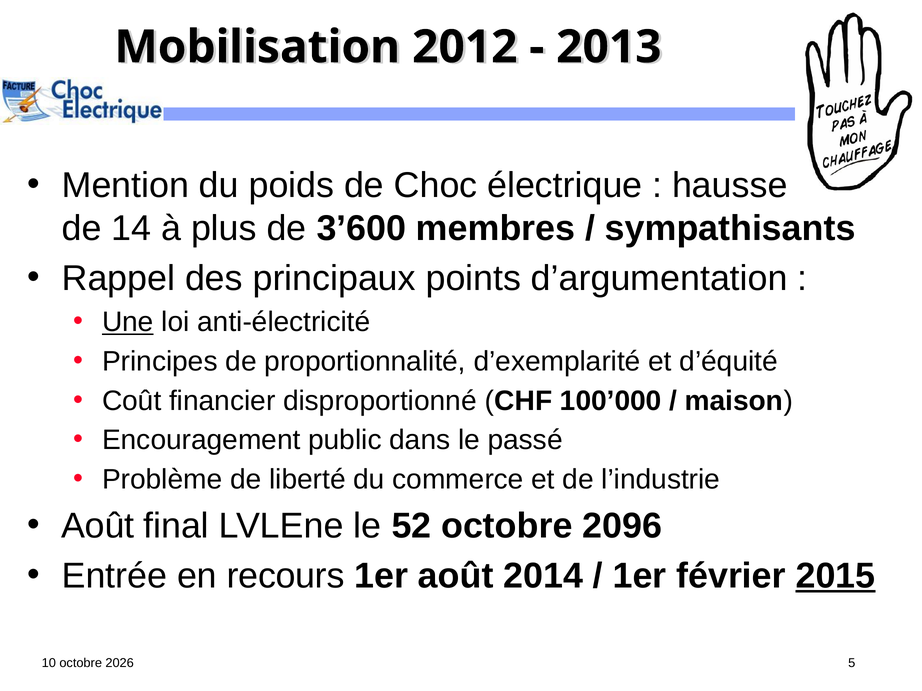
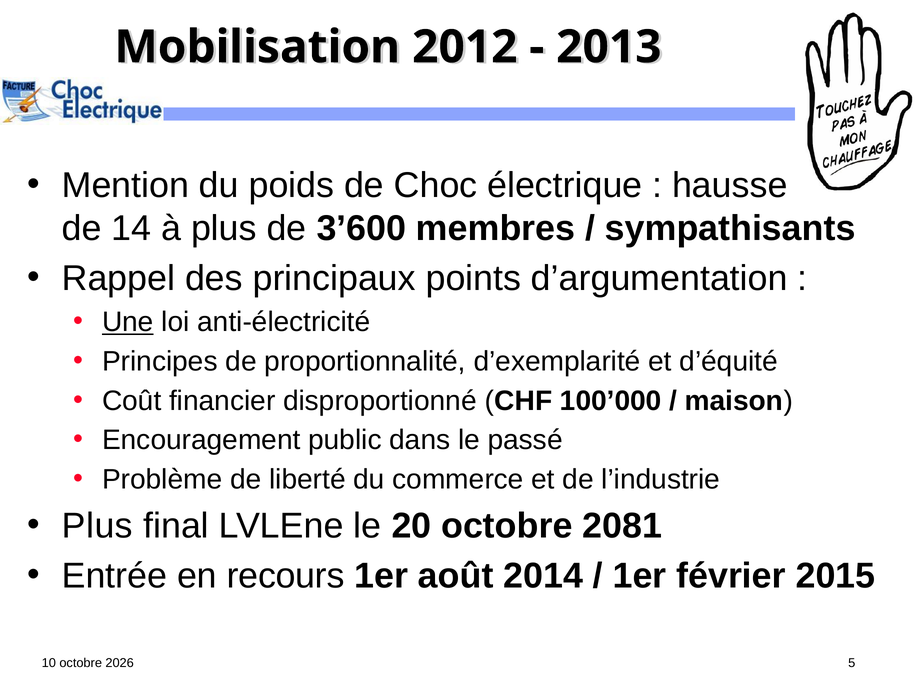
Août: Août -> Plus (97, 526)
52: 52 -> 20 (412, 526)
2096: 2096 -> 2081 (622, 526)
2015 underline: present -> none (836, 576)
